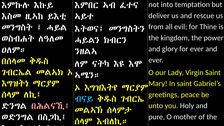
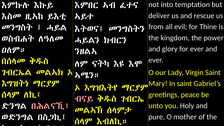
ብናይ colour: light blue -> pink (84, 99)
